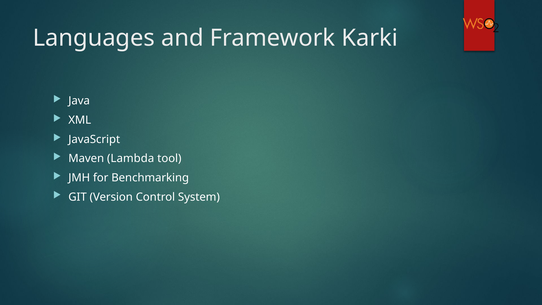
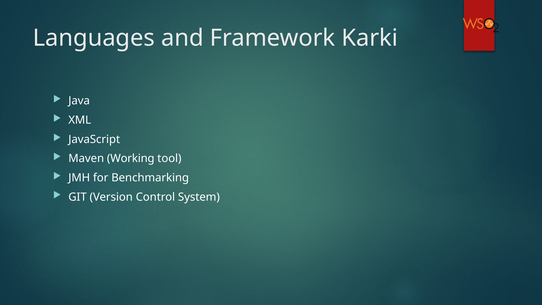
Lambda: Lambda -> Working (131, 158)
